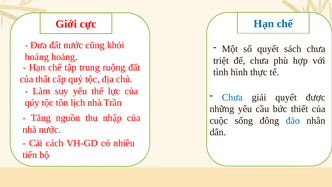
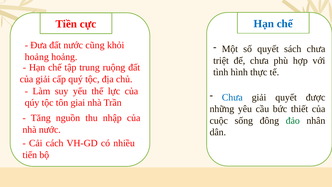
Giới: Giới -> Tiền (66, 24)
của thất: thất -> giải (43, 79)
lịch: lịch -> giai (78, 103)
đảo colour: blue -> green (293, 120)
